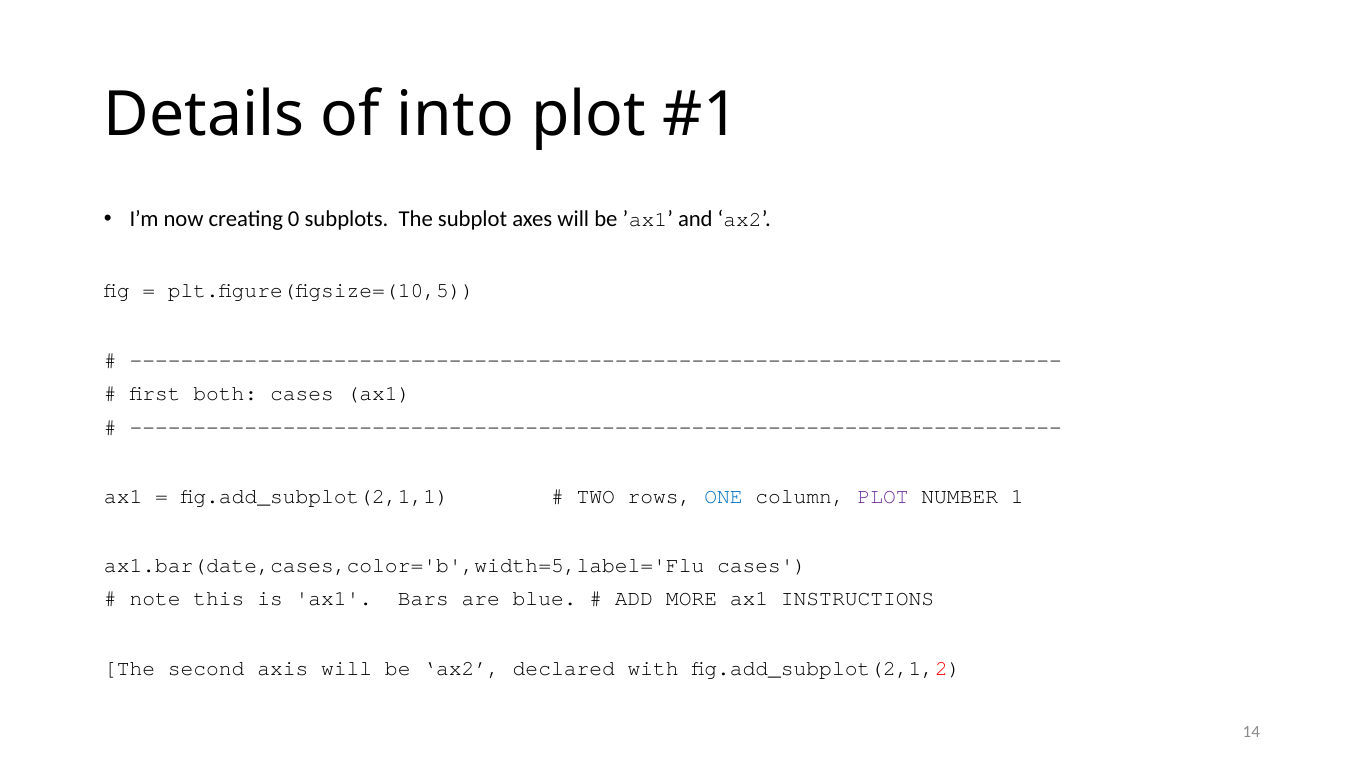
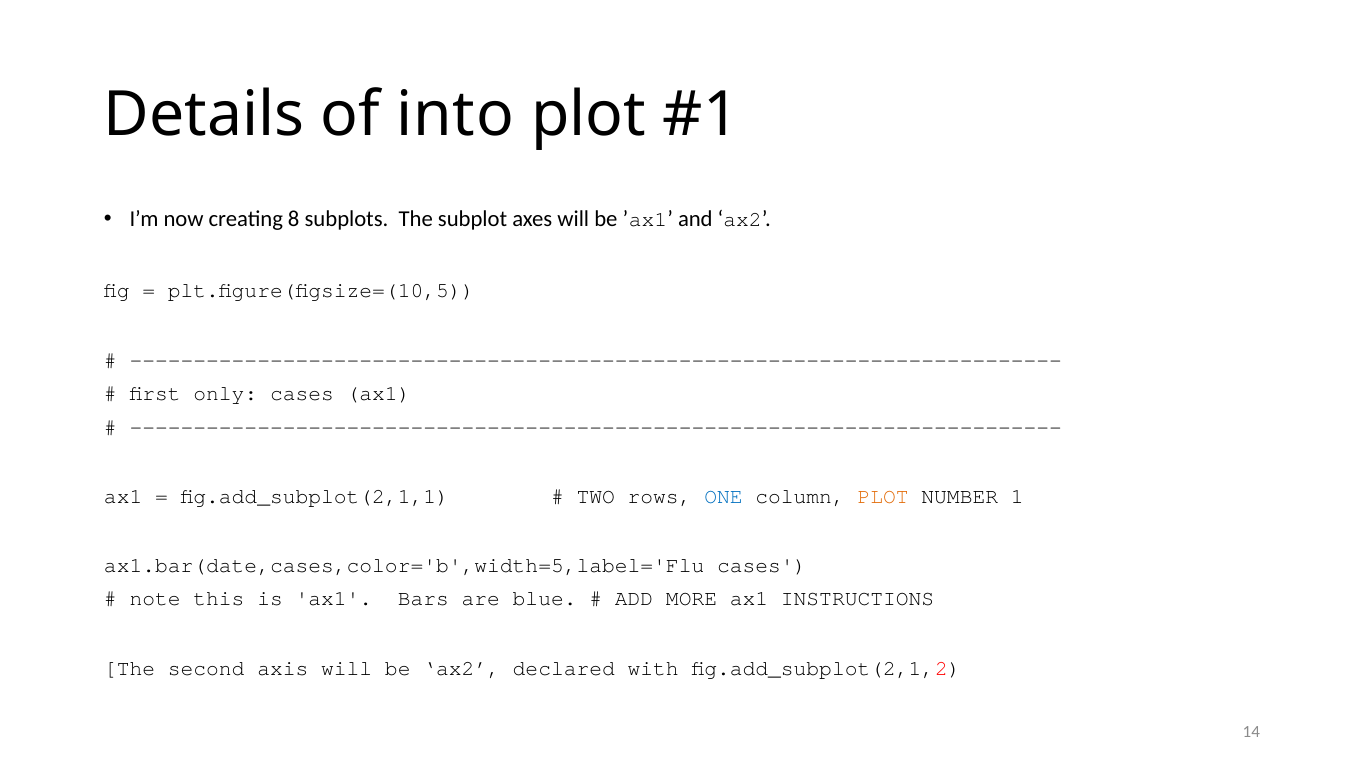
0: 0 -> 8 (294, 220)
both: both -> only (225, 394)
PLOT colour: purple -> orange (883, 496)
